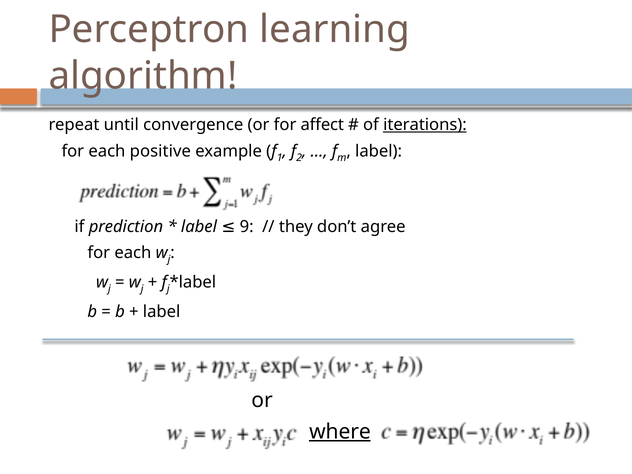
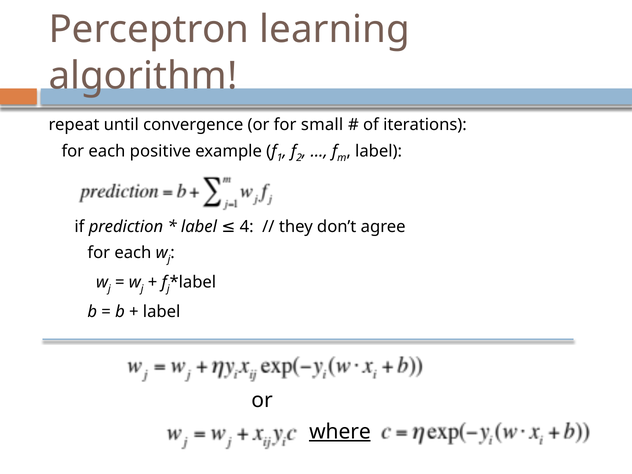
affect: affect -> small (322, 125)
iterations underline: present -> none (425, 125)
9: 9 -> 4 (247, 227)
